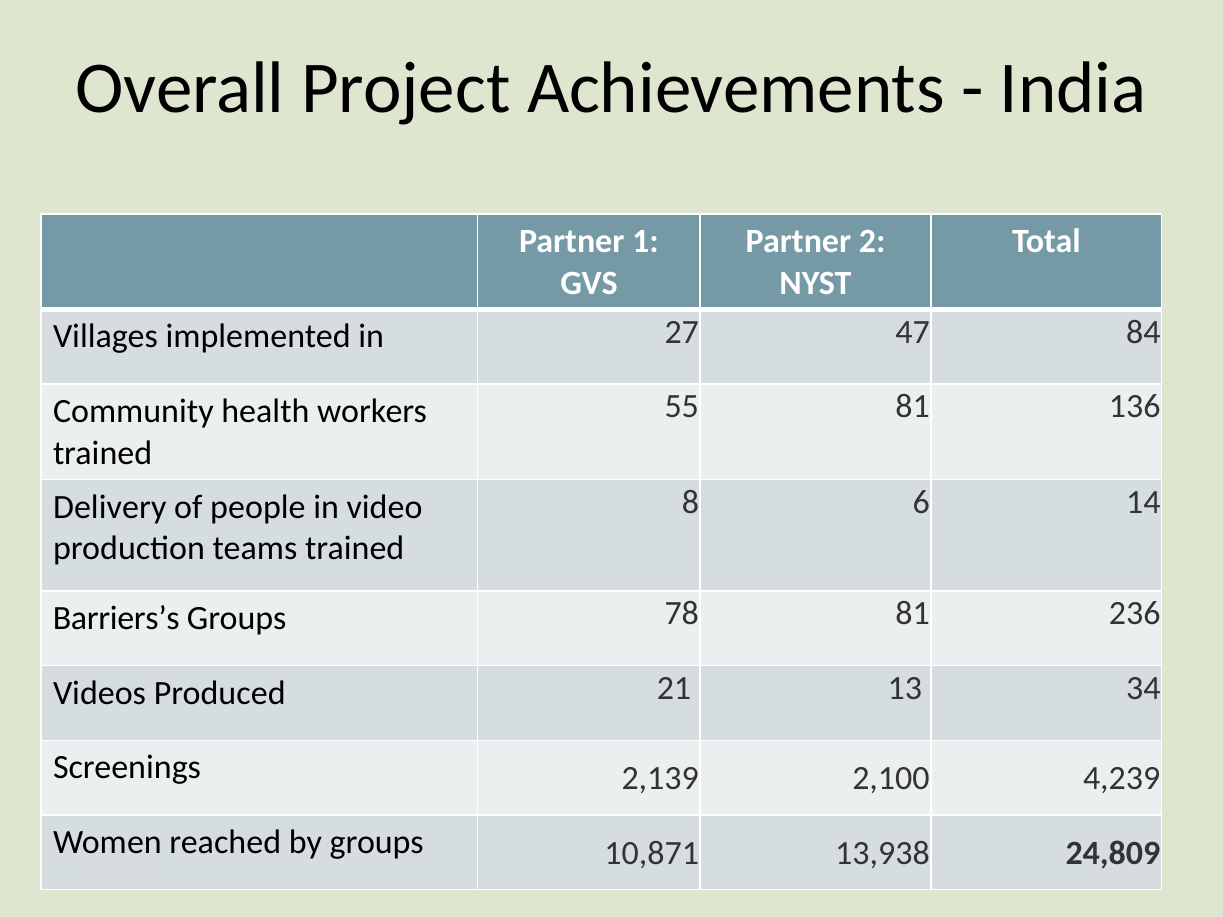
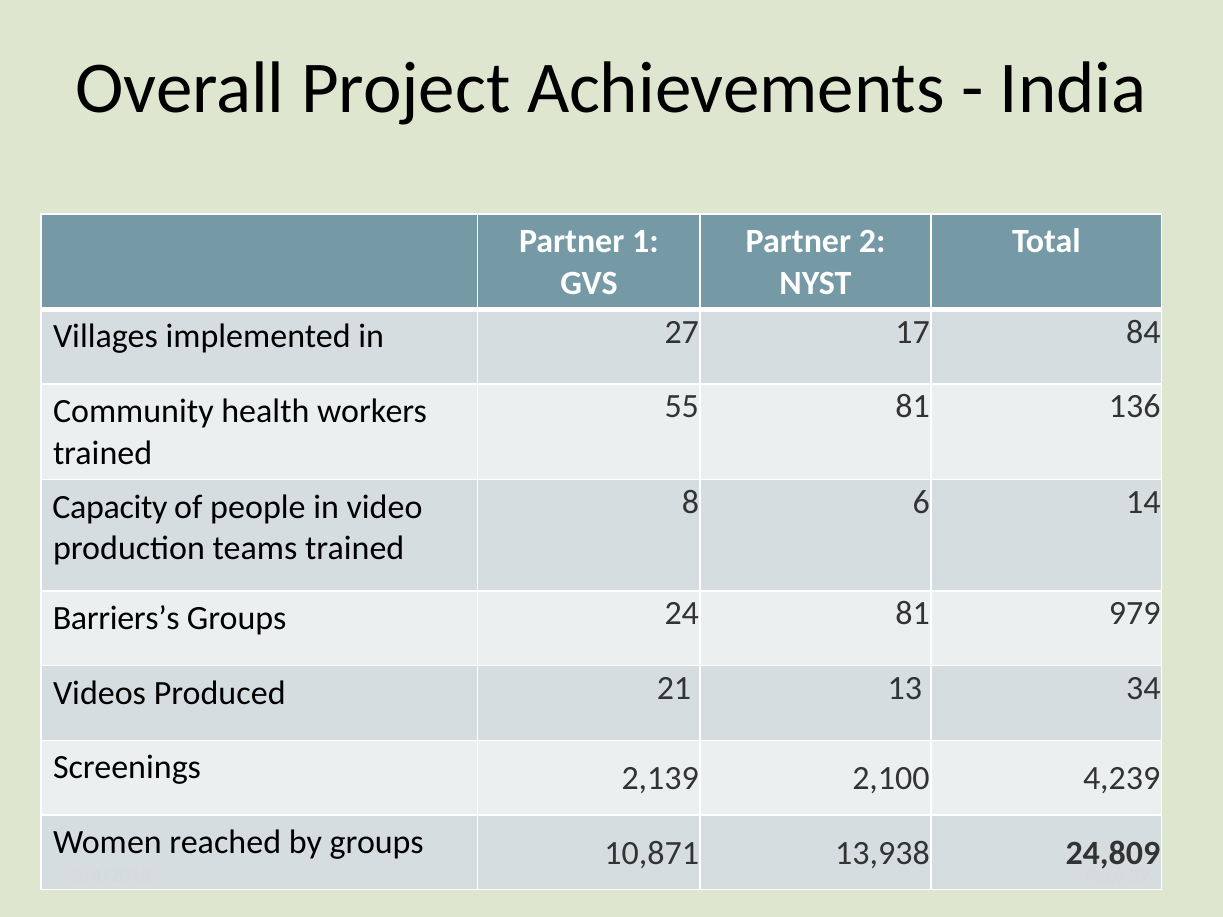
47: 47 -> 17 (913, 332)
Delivery: Delivery -> Capacity (110, 507)
78: 78 -> 24 (682, 613)
236: 236 -> 979 (1135, 613)
